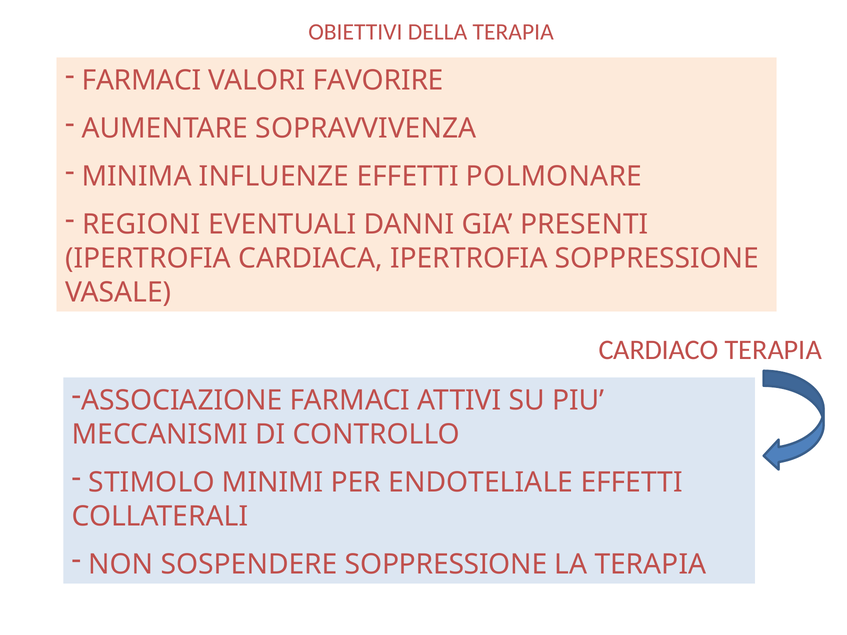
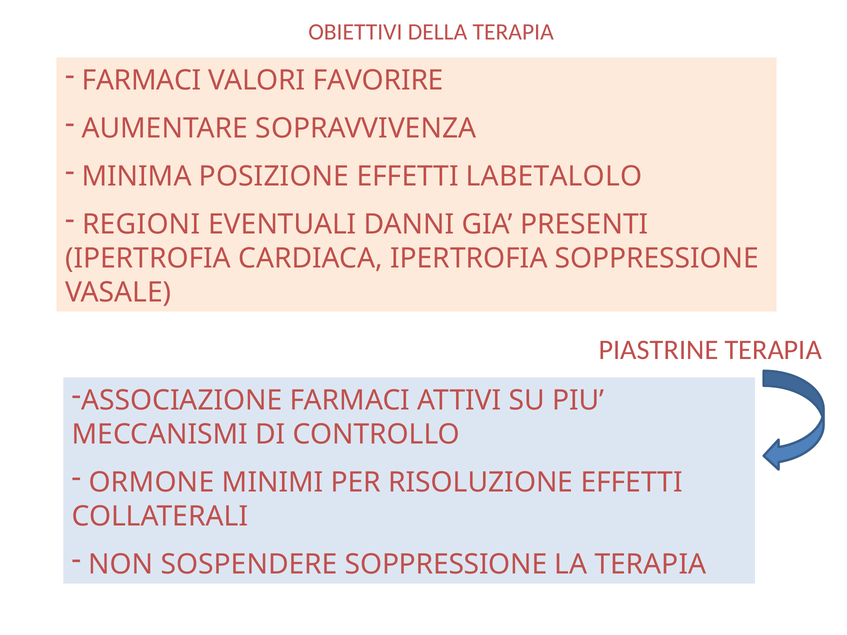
INFLUENZE: INFLUENZE -> POSIZIONE (274, 177)
POLMONARE: POLMONARE -> LABETALOLO (554, 177)
CARDIACO: CARDIACO -> PIASTRINE (658, 350)
STIMOLO: STIMOLO -> ORMONE (151, 483)
ENDOTELIALE: ENDOTELIALE -> RISOLUZIONE (481, 483)
